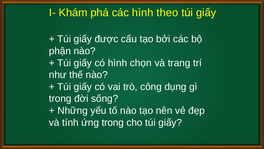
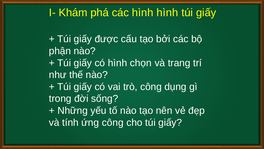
hình theo: theo -> hình (167, 13)
ứng trong: trong -> công (113, 122)
